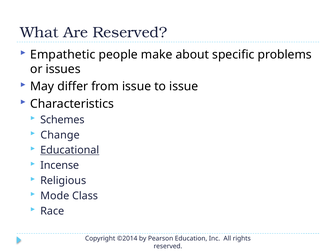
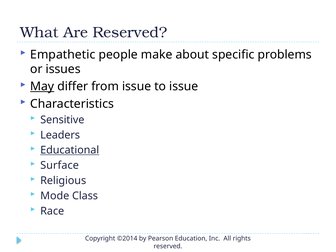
May underline: none -> present (42, 86)
Schemes: Schemes -> Sensitive (62, 120)
Change: Change -> Leaders (60, 135)
Incense: Incense -> Surface (60, 165)
